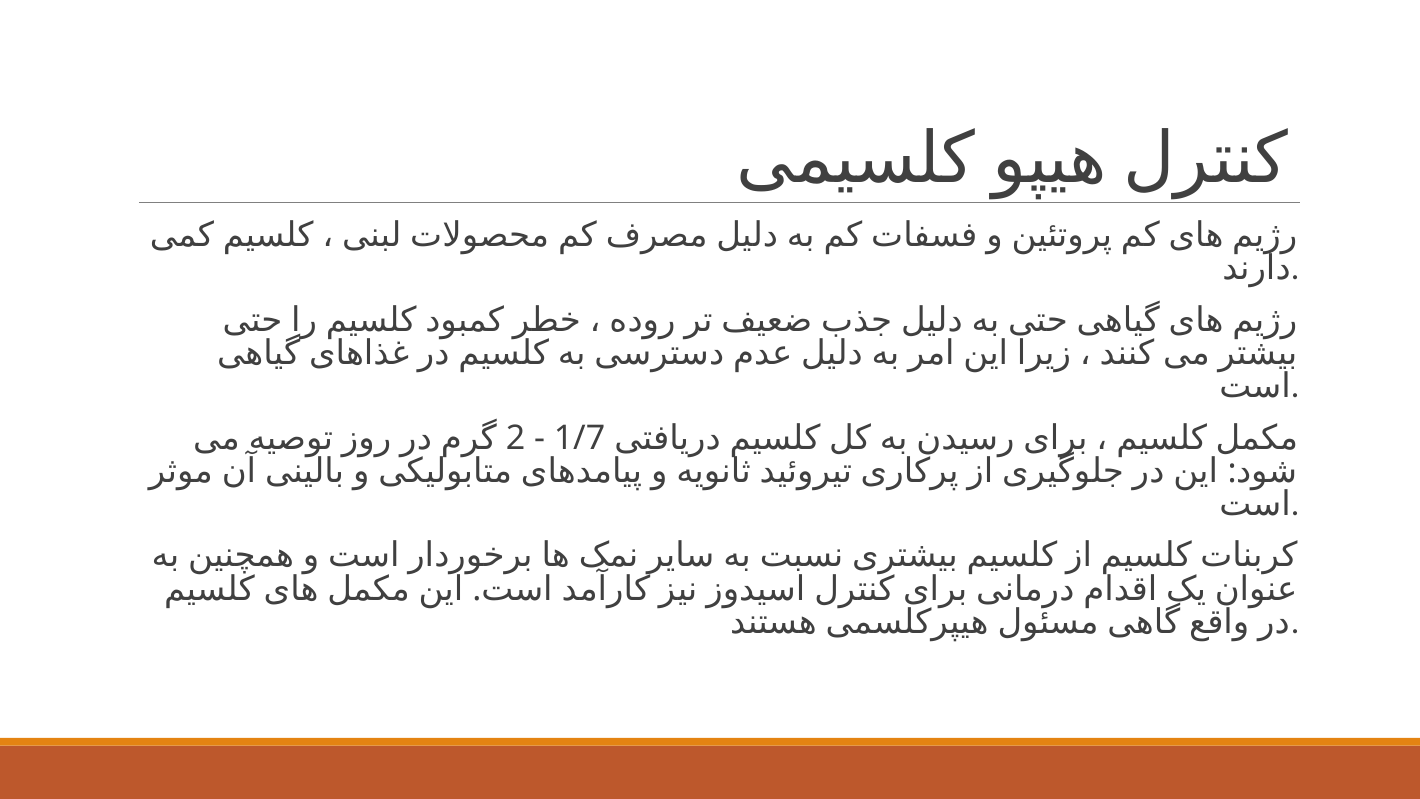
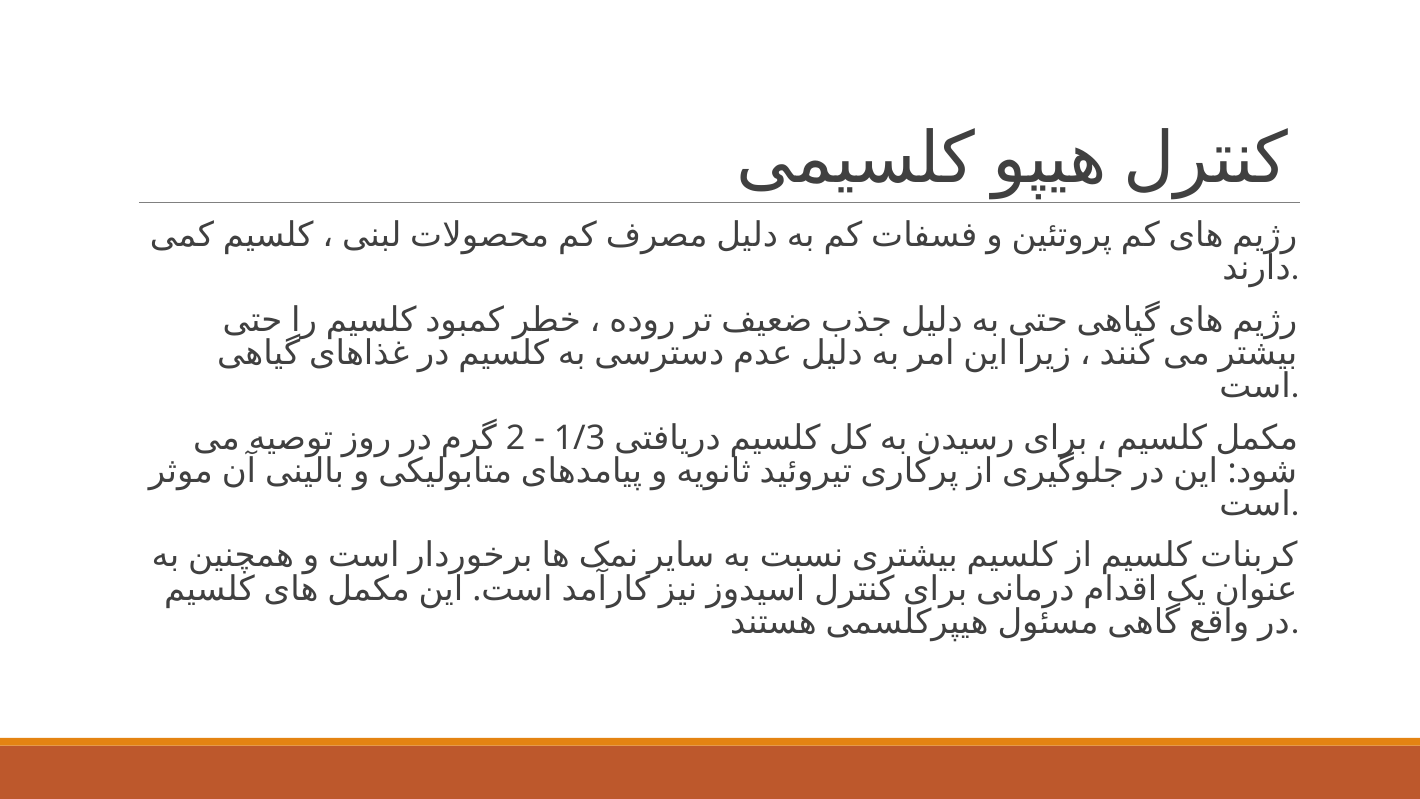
1/7: 1/7 -> 1/3 (580, 438)
